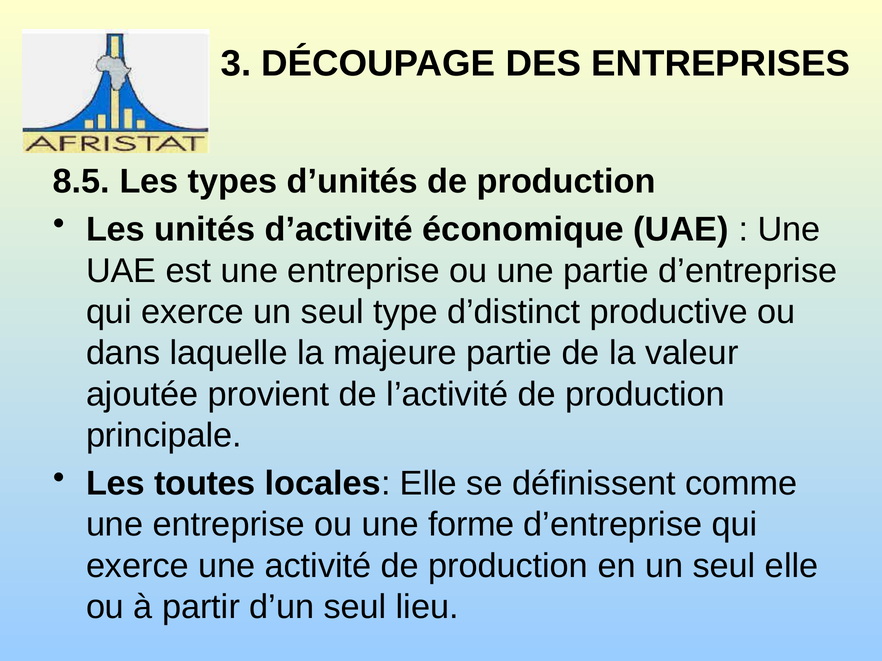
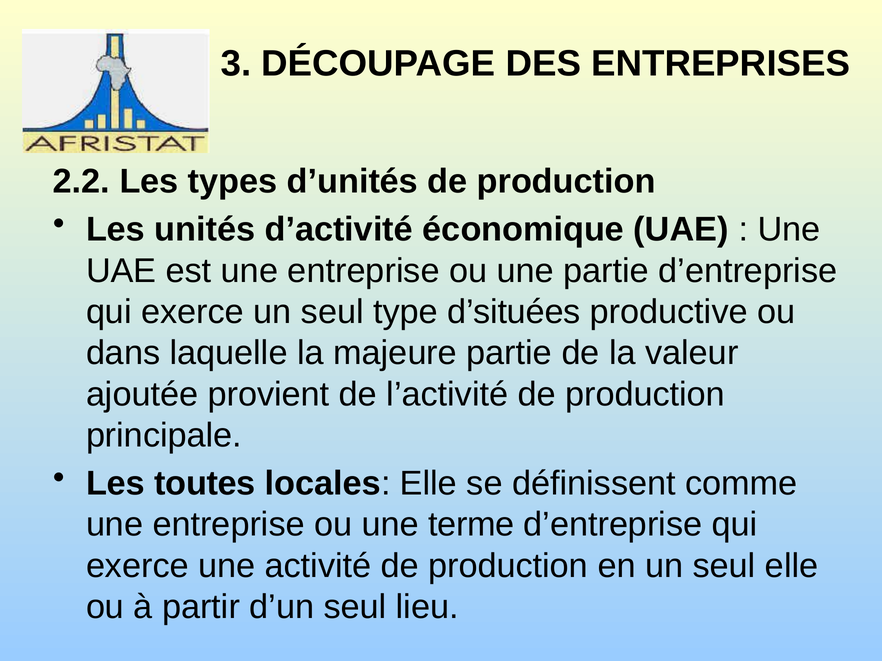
8.5: 8.5 -> 2.2 (81, 182)
d’distinct: d’distinct -> d’situées (514, 312)
forme: forme -> terme (471, 525)
